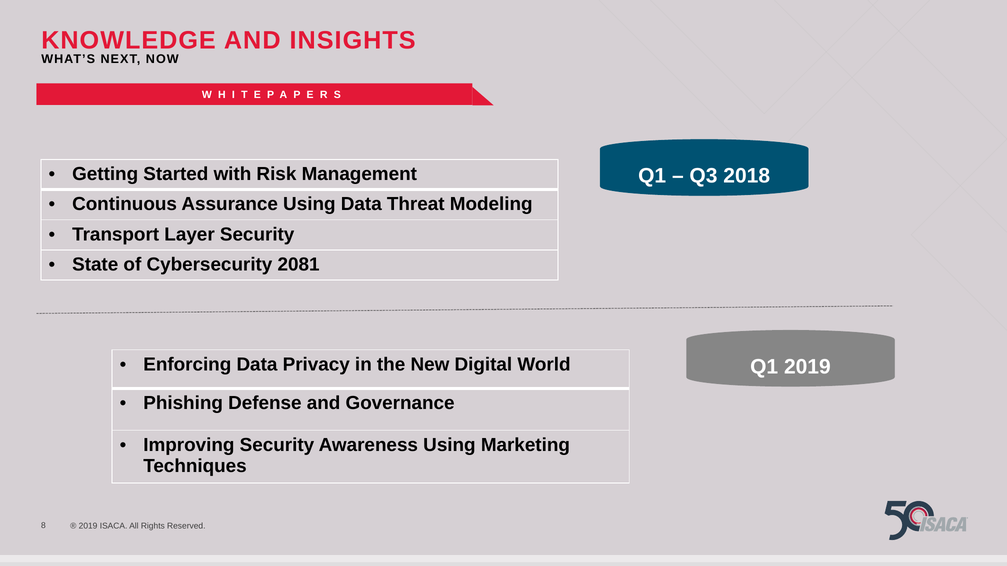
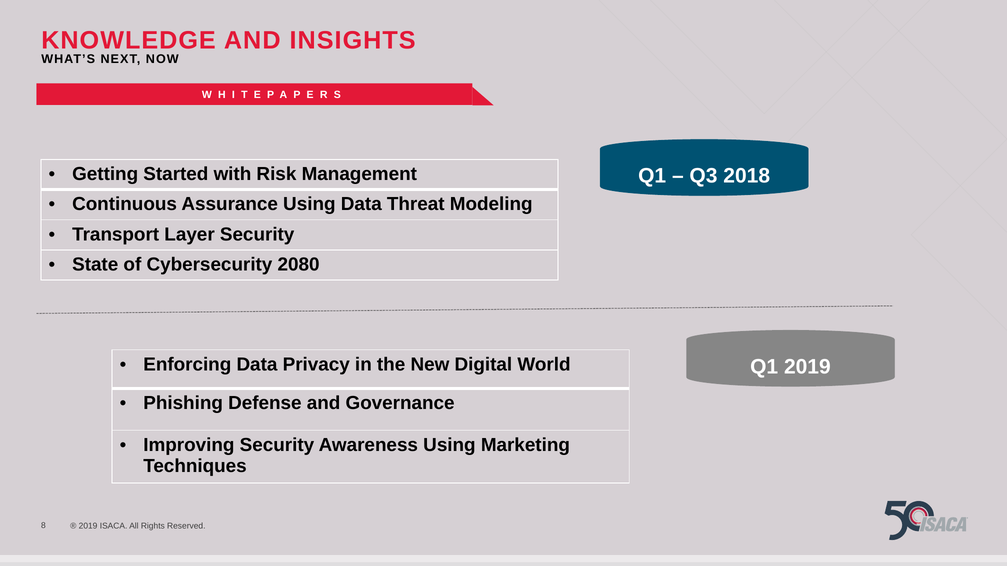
2081: 2081 -> 2080 (299, 265)
